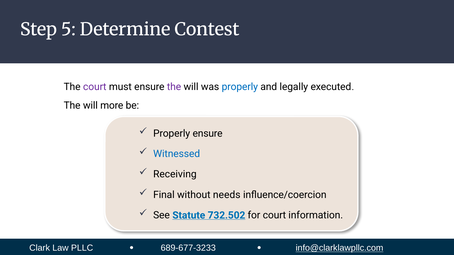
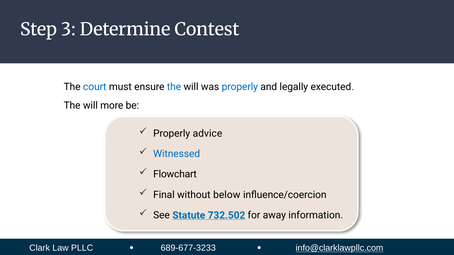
5: 5 -> 3 (68, 30)
court colour: purple -> blue (95, 87)
the colour: purple -> blue (174, 87)
Properly ensure: ensure -> advice (207, 134)
Receiving: Receiving -> Flowchart (175, 175)
needs: needs -> below (227, 195)
for court: court -> away (274, 216)
